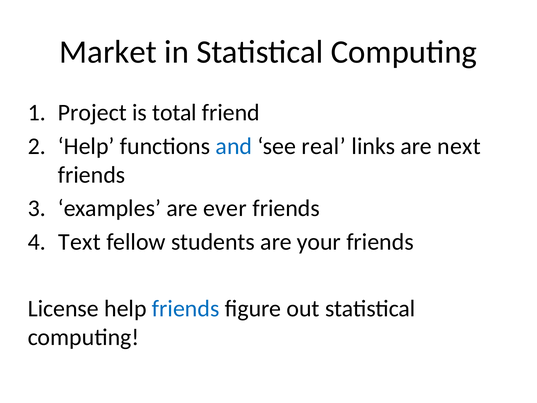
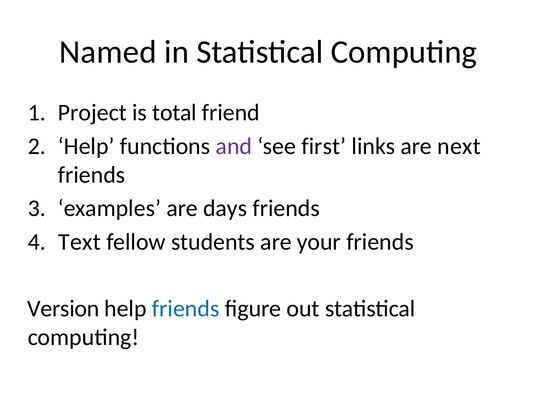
Market: Market -> Named (108, 52)
and colour: blue -> purple (234, 146)
real: real -> first (324, 146)
ever: ever -> days (225, 208)
License: License -> Version (63, 309)
